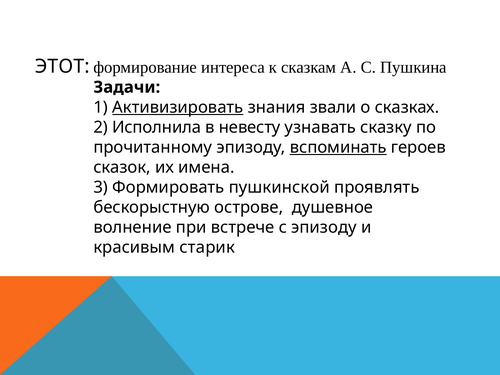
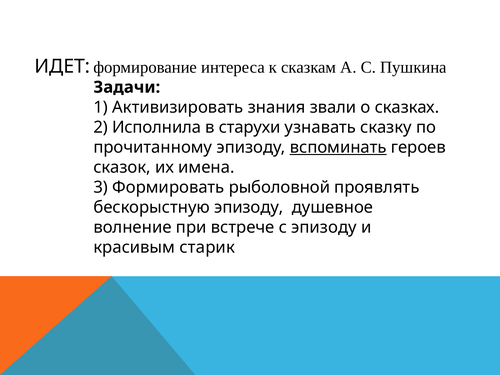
ЭТОТ: ЭТОТ -> ИДЕТ (62, 67)
Активизировать underline: present -> none (178, 107)
невесту: невесту -> старухи (250, 127)
пушкинской: пушкинской -> рыболовной (279, 187)
бескорыстную острове: острове -> эпизоду (249, 207)
